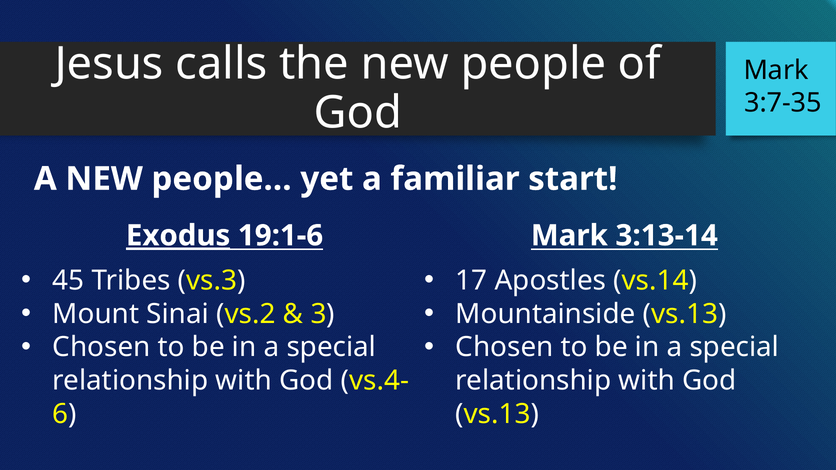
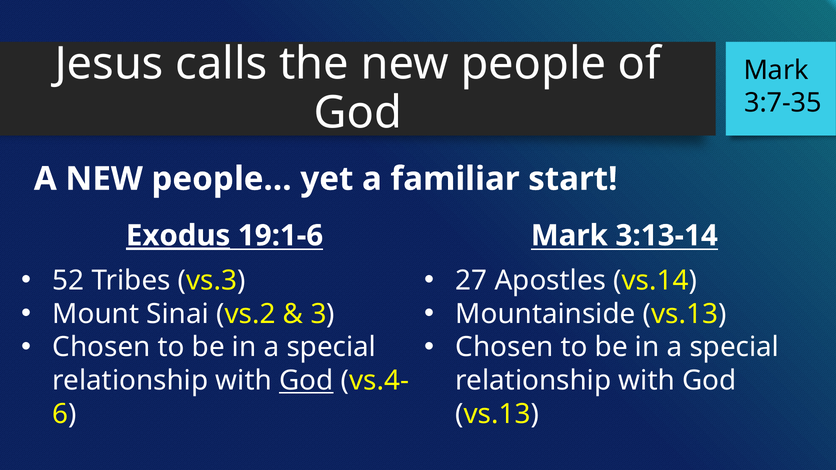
45: 45 -> 52 (68, 281)
17: 17 -> 27 (471, 281)
God underline: none -> present (306, 381)
